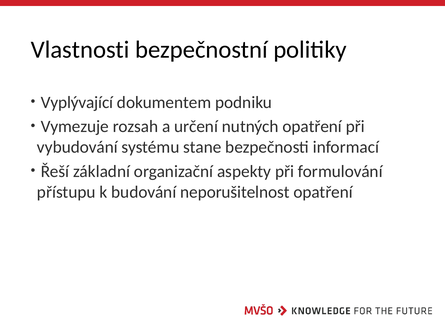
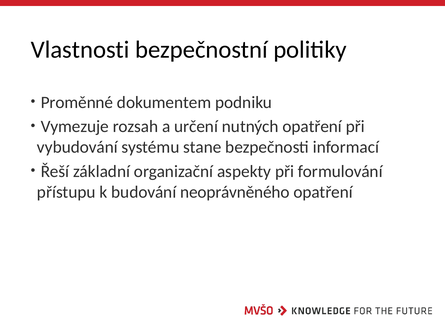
Vyplývající: Vyplývající -> Proměnné (77, 103)
neporušitelnost: neporušitelnost -> neoprávněného (235, 193)
